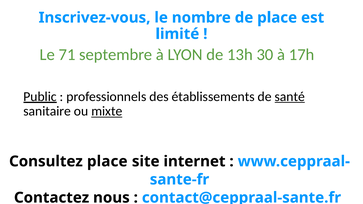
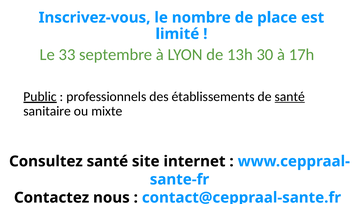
71: 71 -> 33 (67, 55)
mixte underline: present -> none (107, 111)
Consultez place: place -> santé (107, 162)
